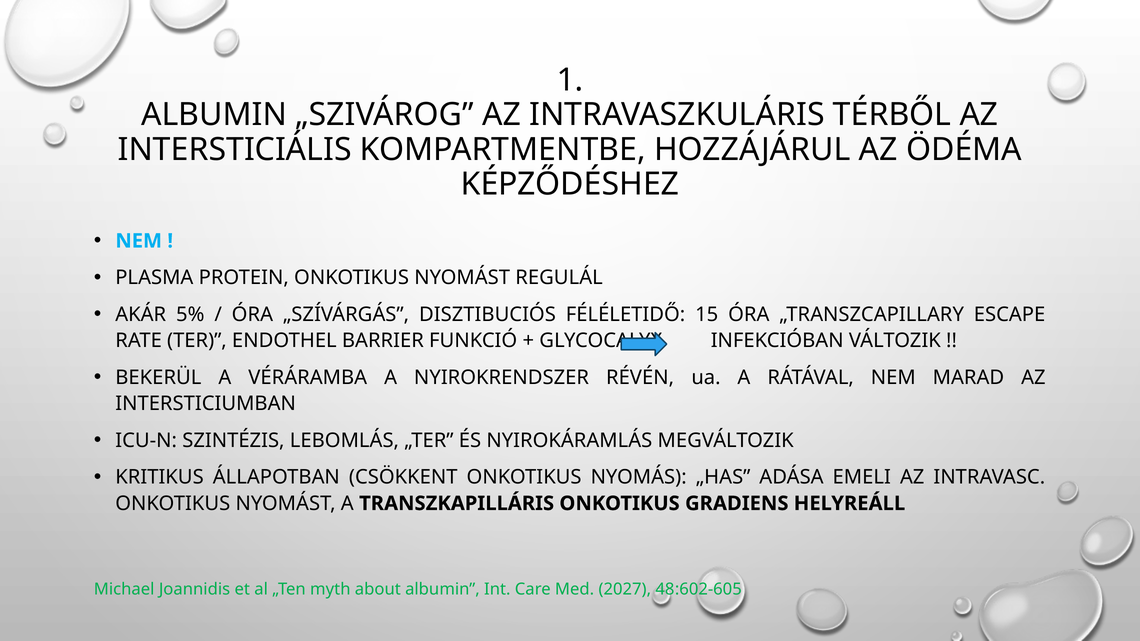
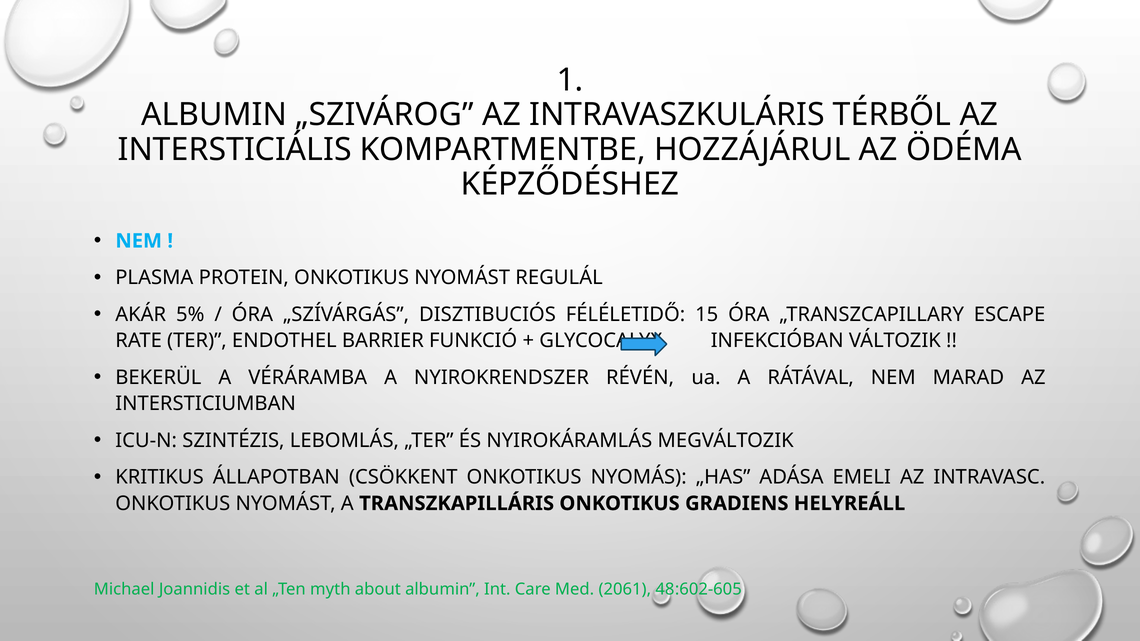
2027: 2027 -> 2061 (625, 589)
